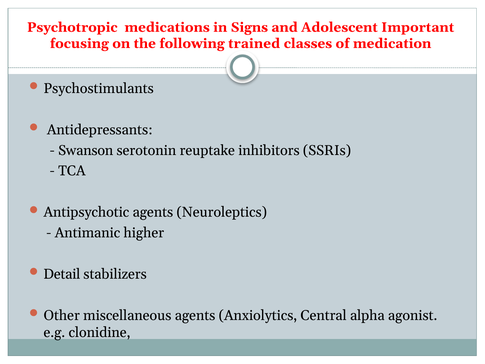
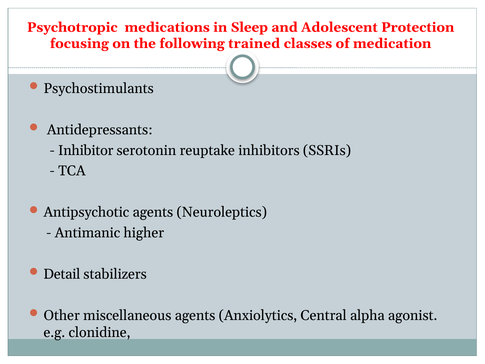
Signs: Signs -> Sleep (249, 27)
Important: Important -> Protection (418, 27)
Swanson: Swanson -> Inhibitor (86, 150)
